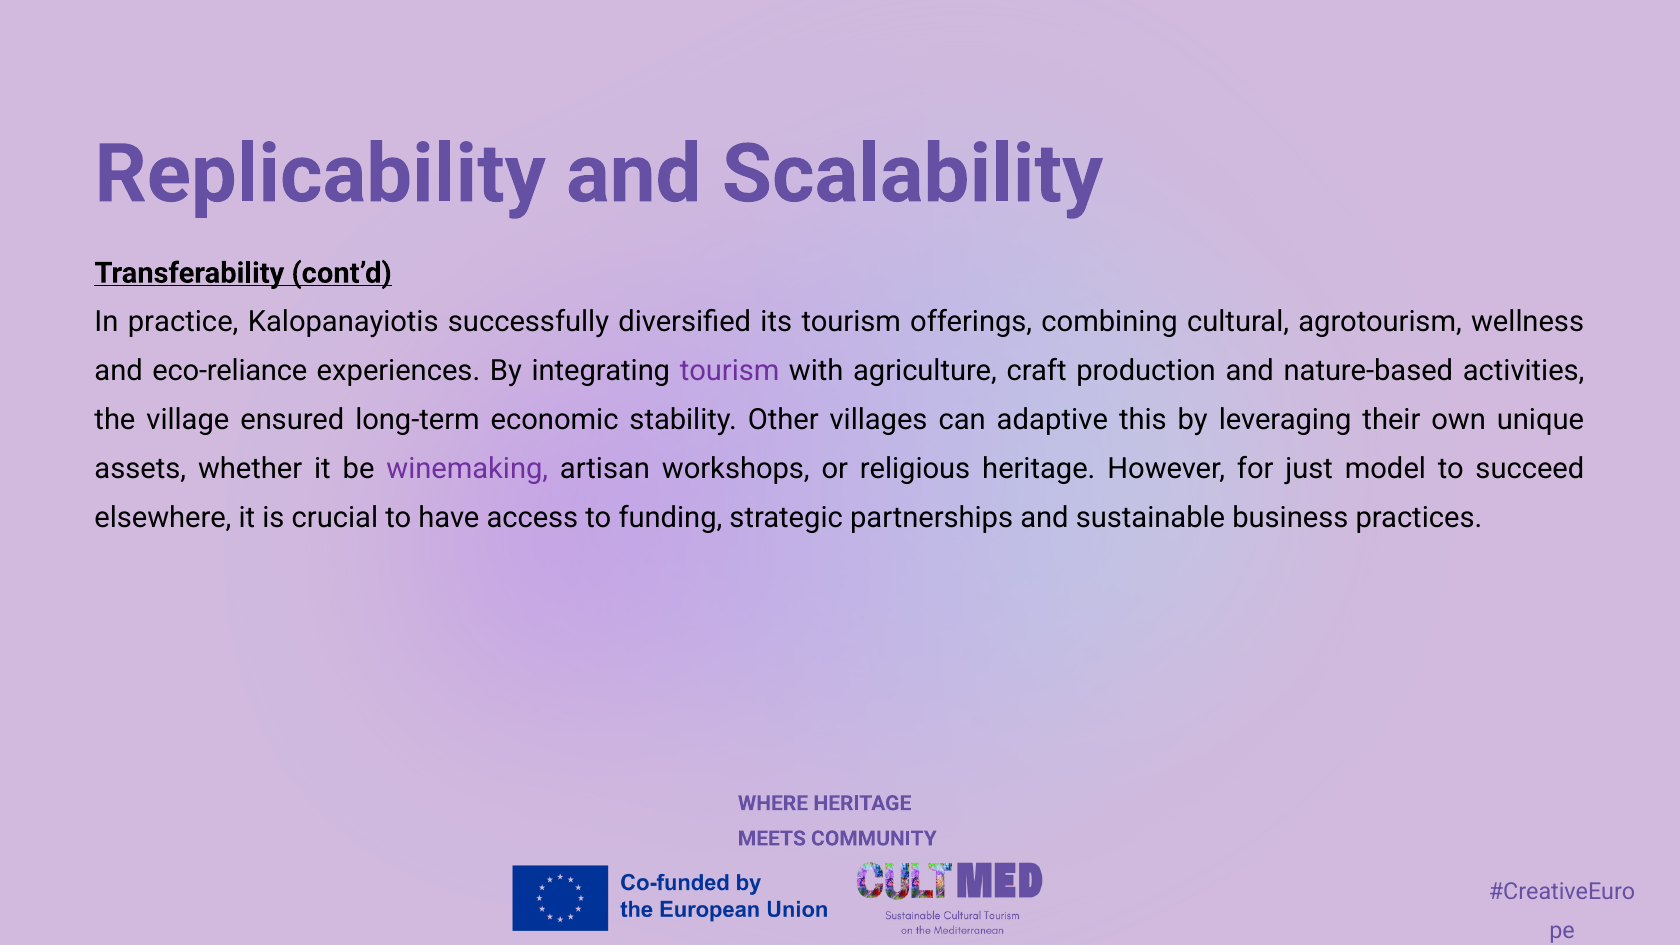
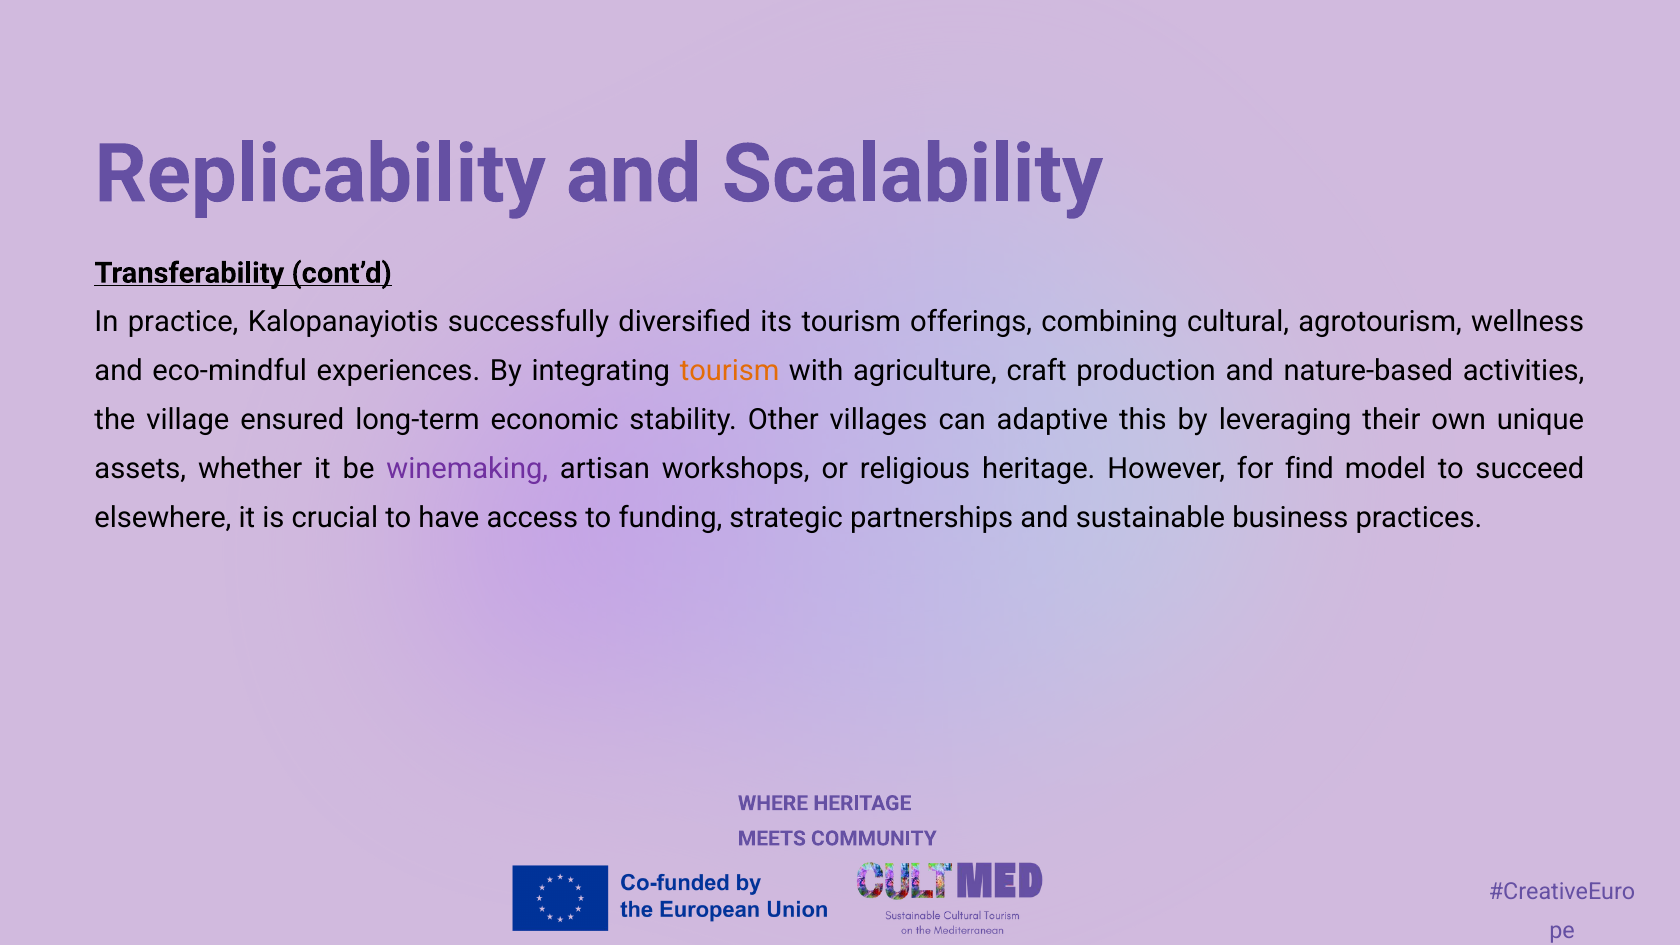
eco-reliance: eco-reliance -> eco-mindful (230, 371)
tourism colour: purple -> orange (730, 371)
just: just -> find (1309, 469)
